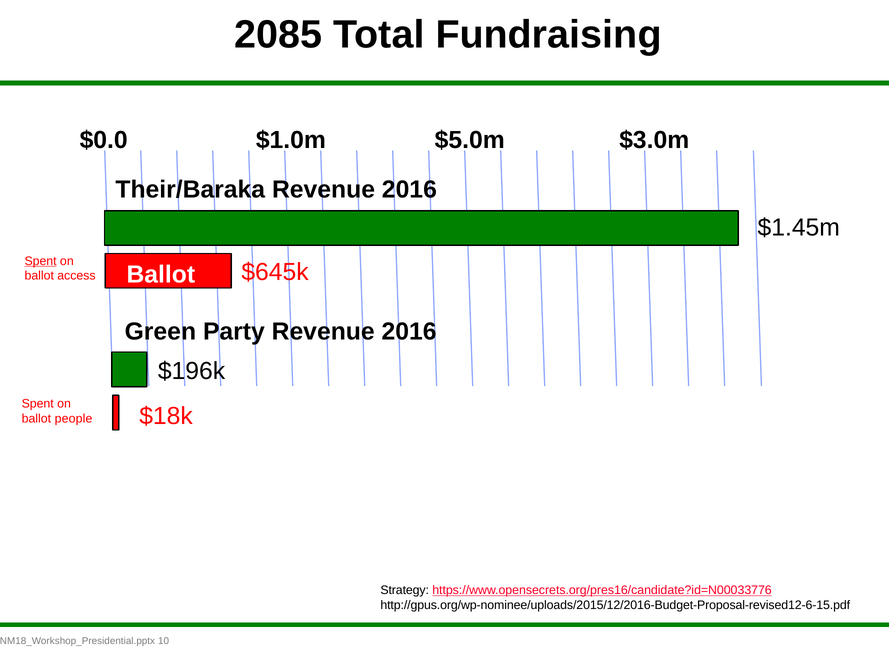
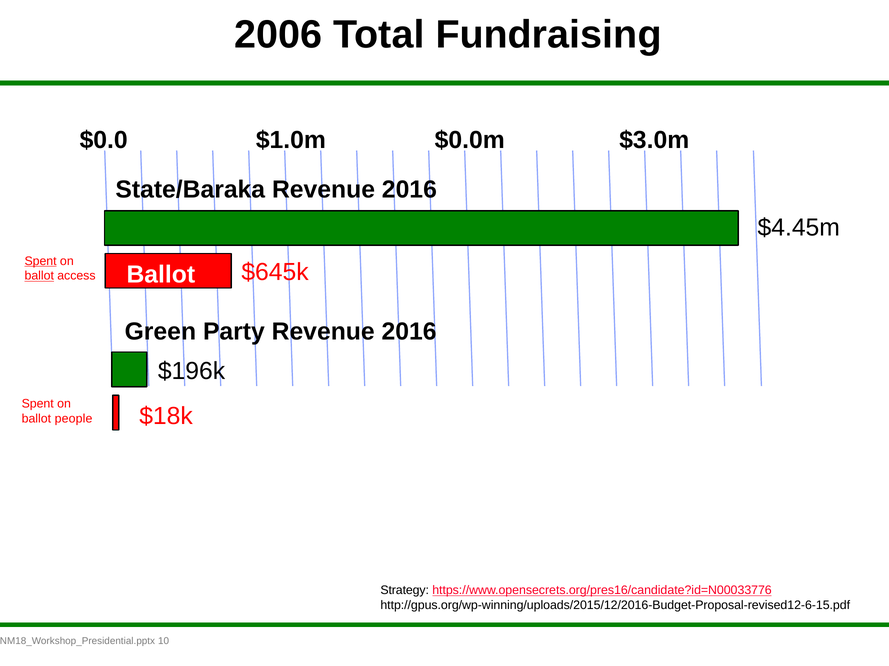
2085: 2085 -> 2006 (278, 35)
$5.0m: $5.0m -> $0.0m (470, 140)
Their/Baraka: Their/Baraka -> State/Baraka (190, 190)
$1.45m: $1.45m -> $4.45m (799, 228)
ballot underline: none -> present (39, 276)
http://gpus.org/wp-nominee/uploads/2015/12/2016-Budget-Proposal-revised12-6-15.pdf: http://gpus.org/wp-nominee/uploads/2015/12/2016-Budget-Proposal-revised12-6-15.pdf -> http://gpus.org/wp-winning/uploads/2015/12/2016-Budget-Proposal-revised12-6-15.pdf (615, 606)
